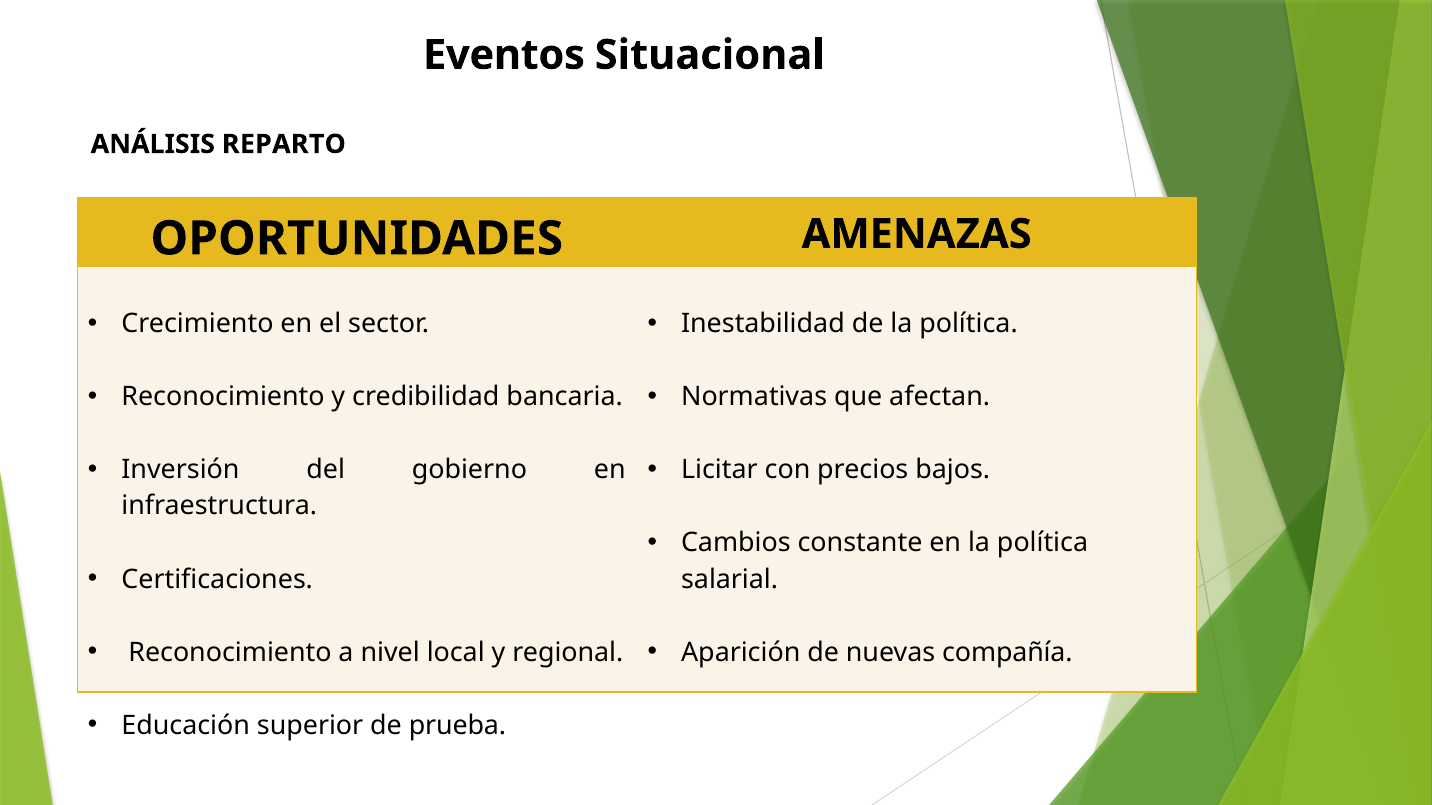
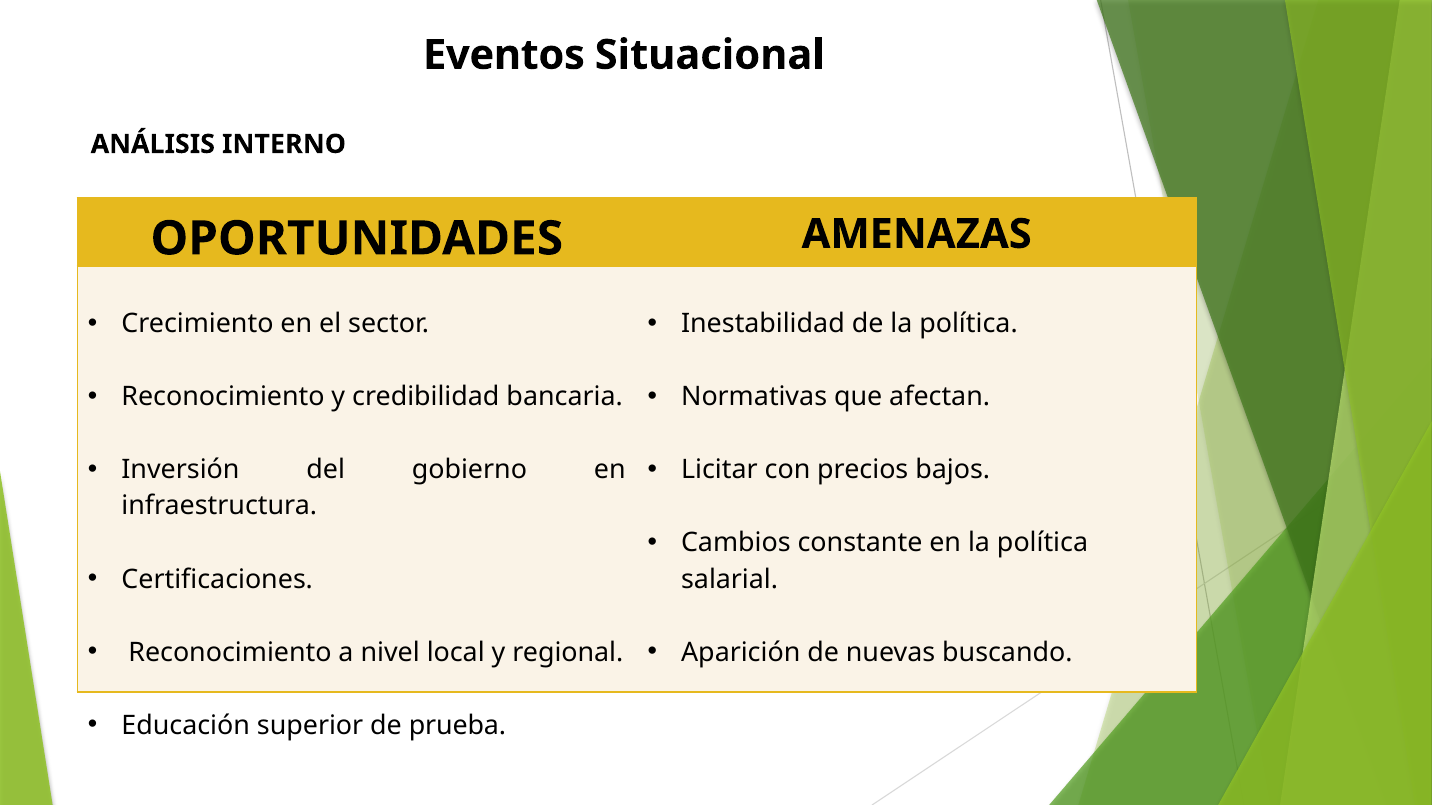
REPARTO: REPARTO -> INTERNO (284, 144)
compañía: compañía -> buscando (1007, 653)
